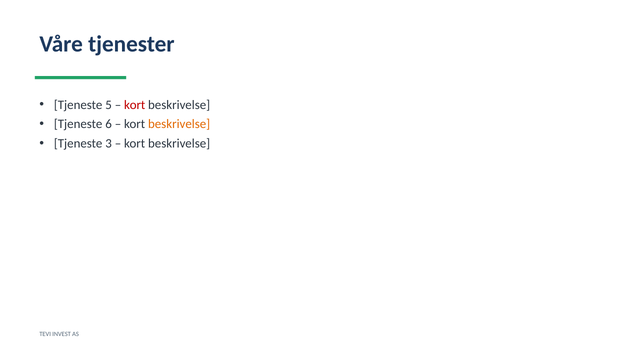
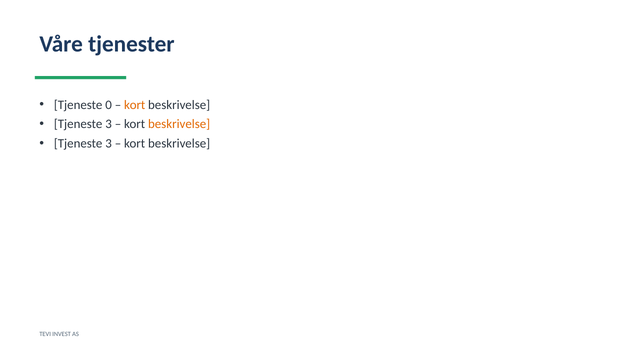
5: 5 -> 0 (109, 105)
kort colour: red -> orange (135, 105)
6: 6 -> 3 (109, 124)
